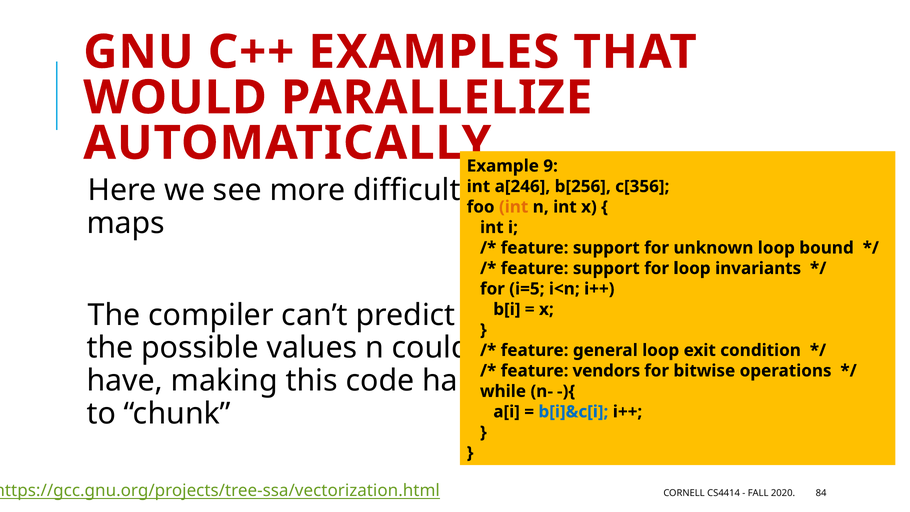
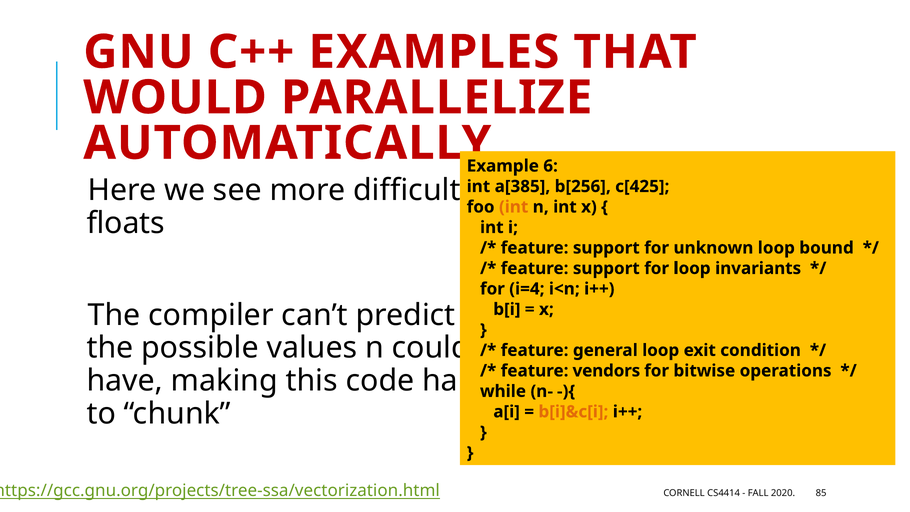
9: 9 -> 6 (551, 166)
a[246: a[246 -> a[385 (522, 186)
c[356: c[356 -> c[425 (642, 186)
maps: maps -> floats (126, 223)
i=5: i=5 -> i=4 (527, 289)
b[i]&c[i colour: blue -> orange (573, 412)
84: 84 -> 85 (821, 493)
